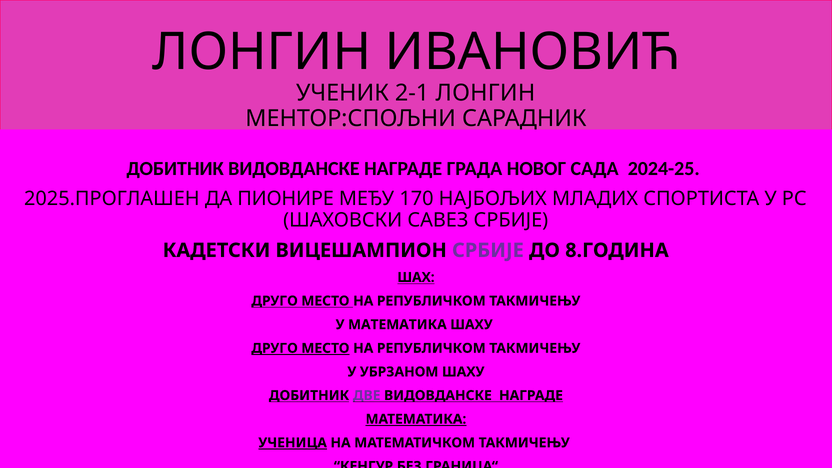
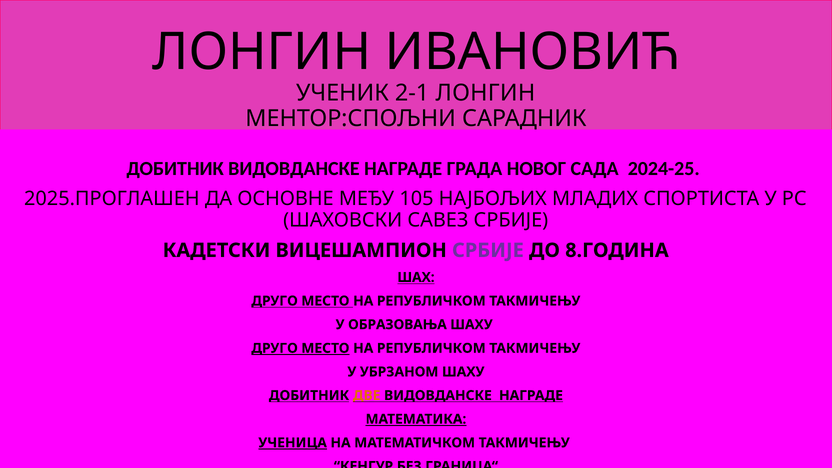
ПИОНИРЕ: ПИОНИРЕ -> ОСНОВНЕ (285, 199)
170: 170 -> 105 (416, 199)
У МАТЕМАТИКА: МАТЕМАТИКА -> ОБРАЗОВАЊА (397, 325)
ДВЕ colour: purple -> orange (367, 395)
